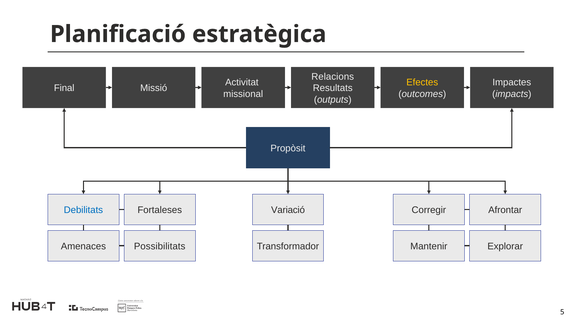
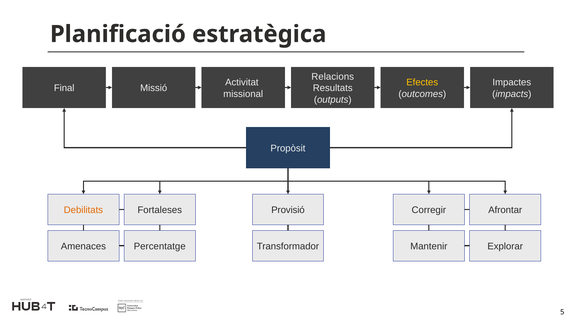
Debilitats colour: blue -> orange (83, 210)
Variació: Variació -> Provisió (288, 210)
Possibilitats: Possibilitats -> Percentatge (160, 246)
